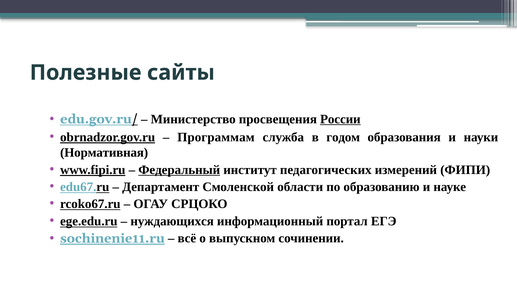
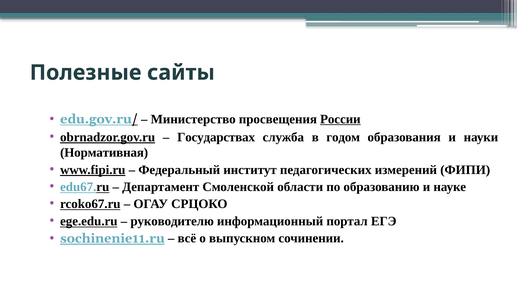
Программам: Программам -> Государствах (216, 137)
Федеральный underline: present -> none (179, 170)
нуждающихся: нуждающихся -> руководителю (172, 221)
